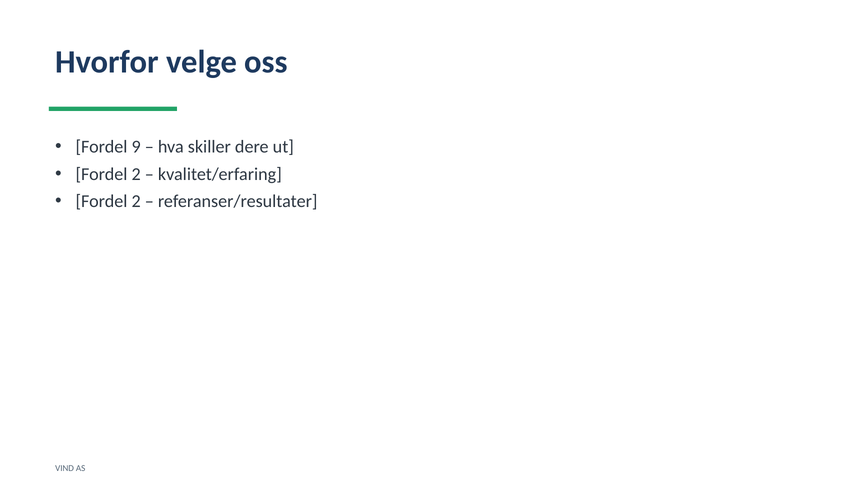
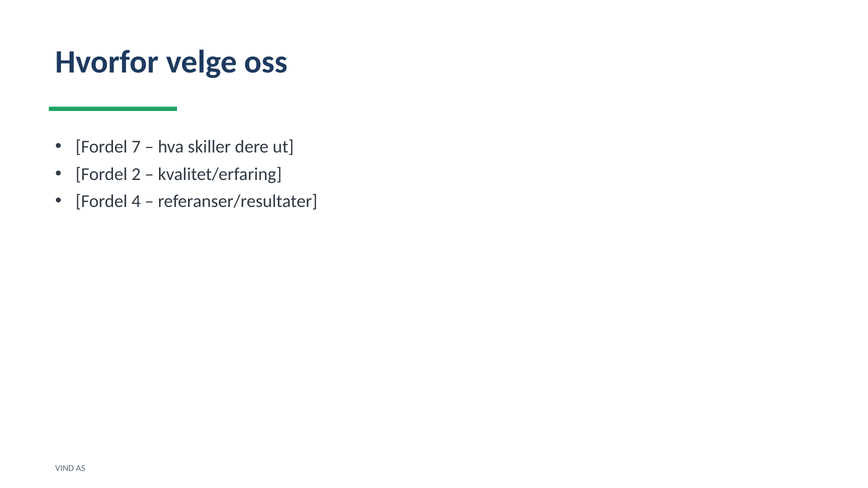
9: 9 -> 7 (136, 147)
2: 2 -> 4 (136, 201)
